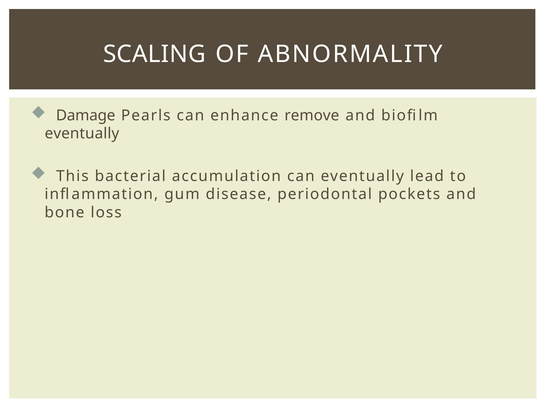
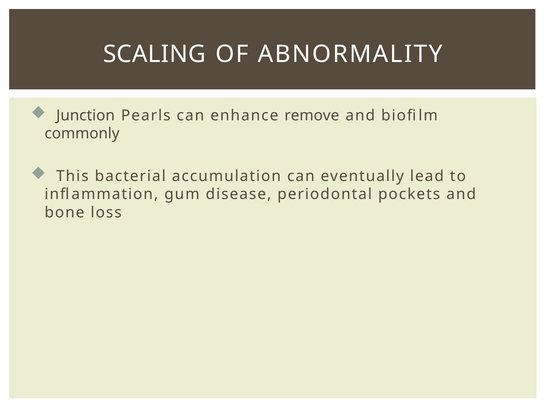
Damage: Damage -> Junction (86, 116)
eventually: eventually -> commonly (82, 134)
